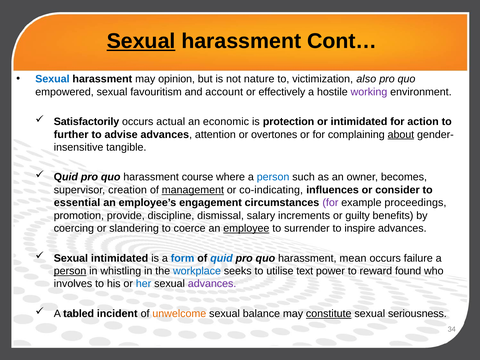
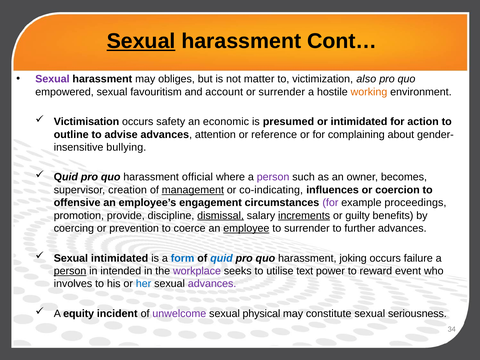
Sexual colour: blue -> purple (52, 79)
opinion: opinion -> obliges (177, 79)
nature: nature -> matter (259, 79)
or effectively: effectively -> surrender (282, 92)
working colour: purple -> orange (369, 92)
Satisfactorily: Satisfactorily -> Victimisation (86, 122)
actual: actual -> safety (171, 122)
protection: protection -> presumed (288, 122)
further: further -> outline (71, 134)
overtones: overtones -> reference (274, 134)
about underline: present -> none (401, 134)
tangible: tangible -> bullying (126, 147)
course: course -> official (197, 177)
person colour: blue -> purple (273, 177)
consider: consider -> coercion (398, 190)
essential: essential -> offensive (77, 203)
dismissal underline: none -> present (221, 216)
increments underline: none -> present (304, 216)
slandering: slandering -> prevention (134, 228)
inspire: inspire -> further (360, 228)
mean: mean -> joking (353, 258)
whistling: whistling -> intended (121, 271)
workplace colour: blue -> purple (197, 271)
found: found -> event (408, 271)
tabled: tabled -> equity (79, 314)
unwelcome colour: orange -> purple (179, 314)
balance: balance -> physical (261, 314)
constitute underline: present -> none (329, 314)
